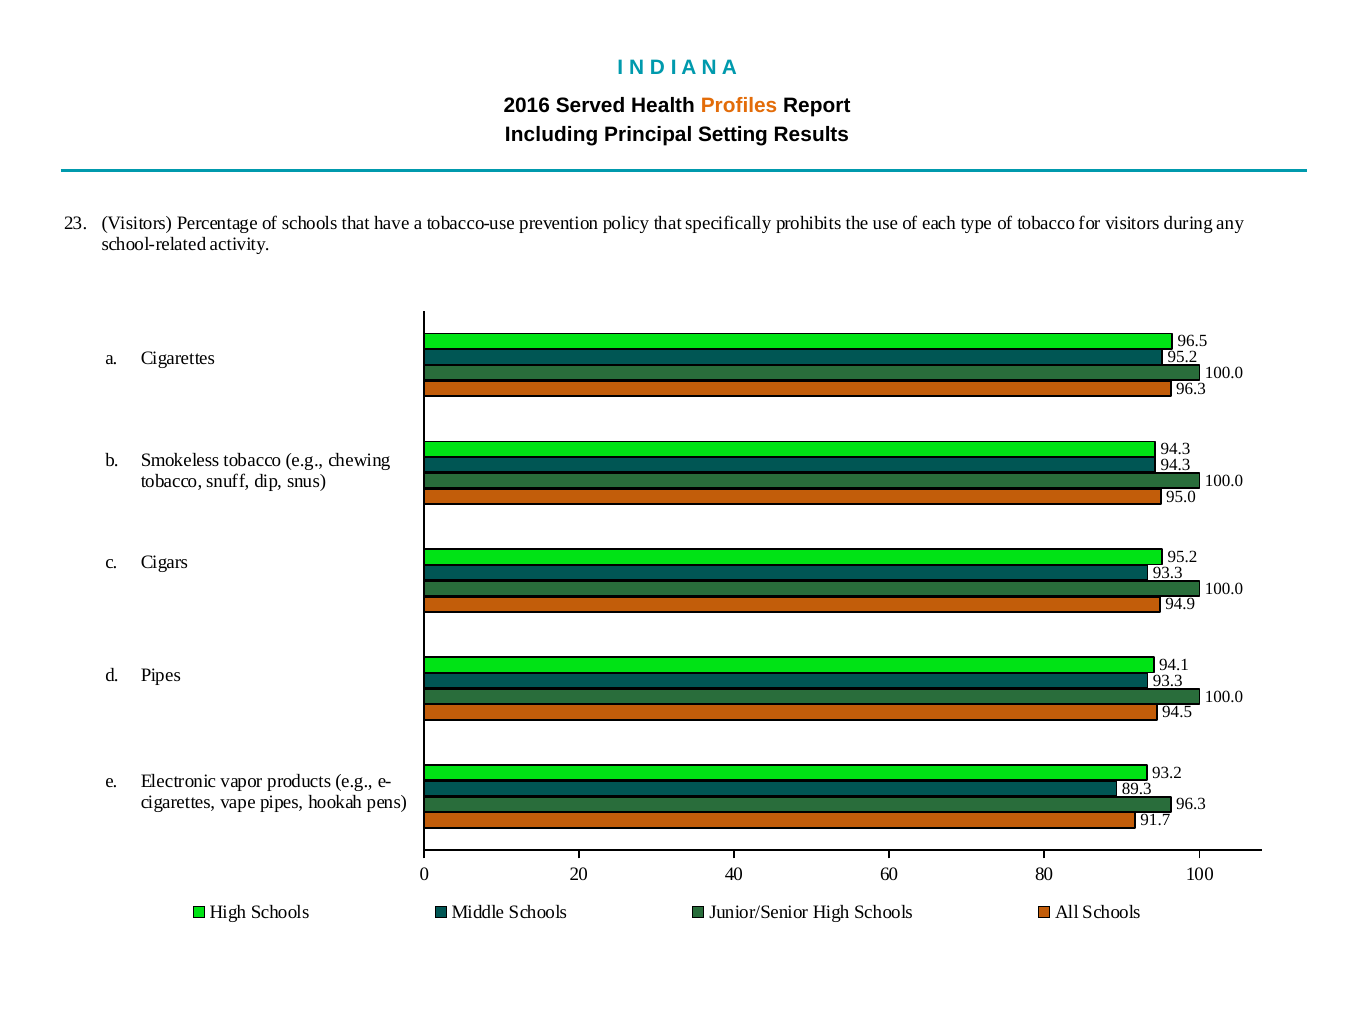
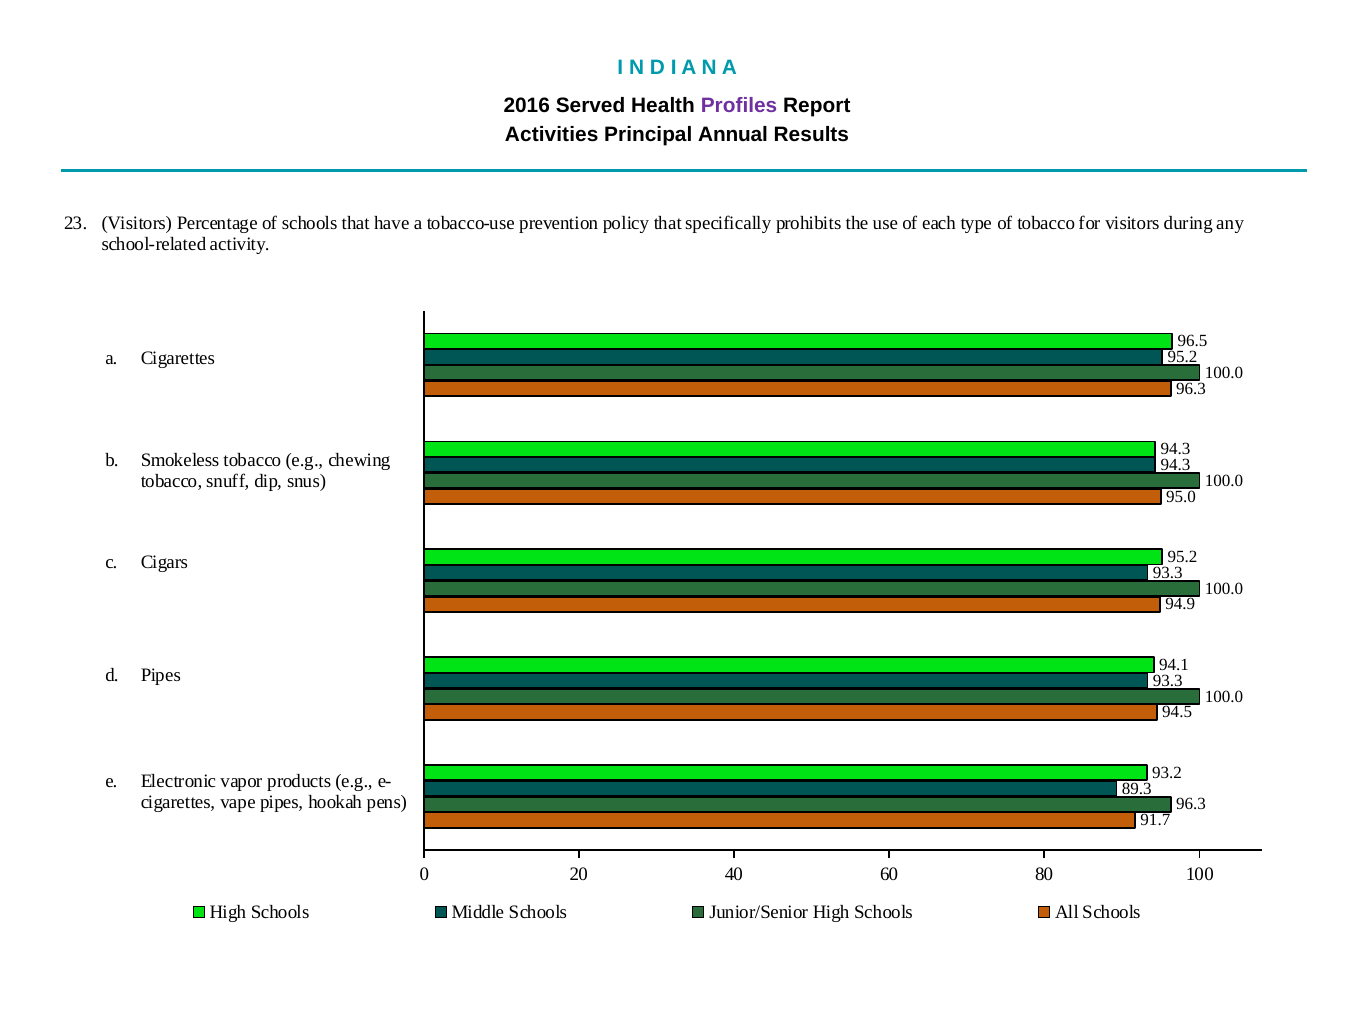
Profiles colour: orange -> purple (739, 106)
Including: Including -> Activities (552, 134)
Setting: Setting -> Annual (733, 134)
